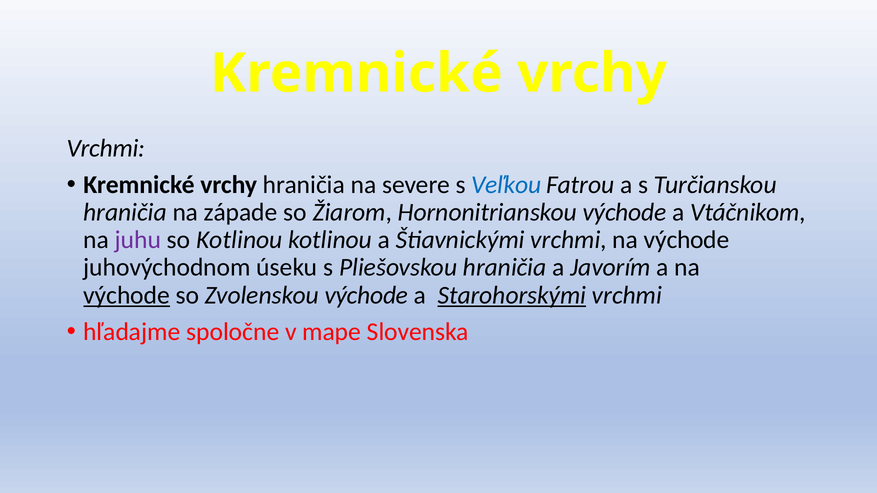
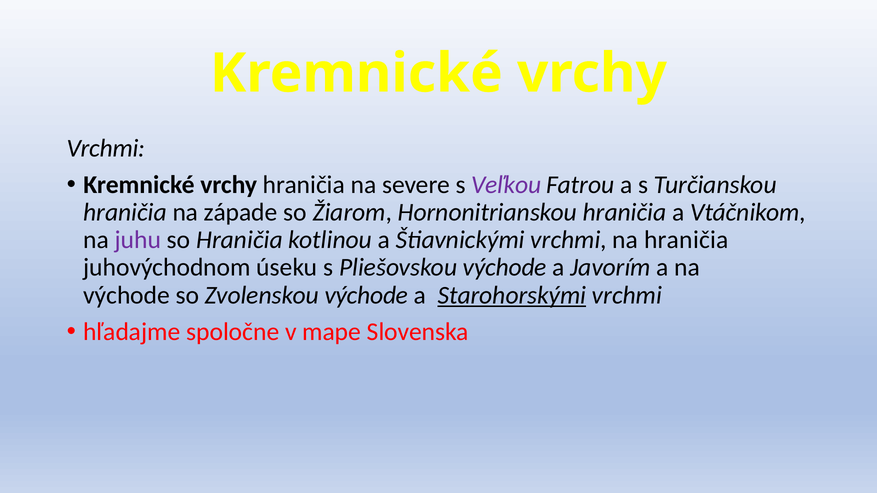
Veľkou colour: blue -> purple (506, 185)
Hornonitrianskou východe: východe -> hraničia (624, 213)
so Kotlinou: Kotlinou -> Hraničia (239, 240)
vrchmi na východe: východe -> hraničia (686, 240)
Pliešovskou hraničia: hraničia -> východe (505, 268)
východe underline: present -> none (127, 295)
